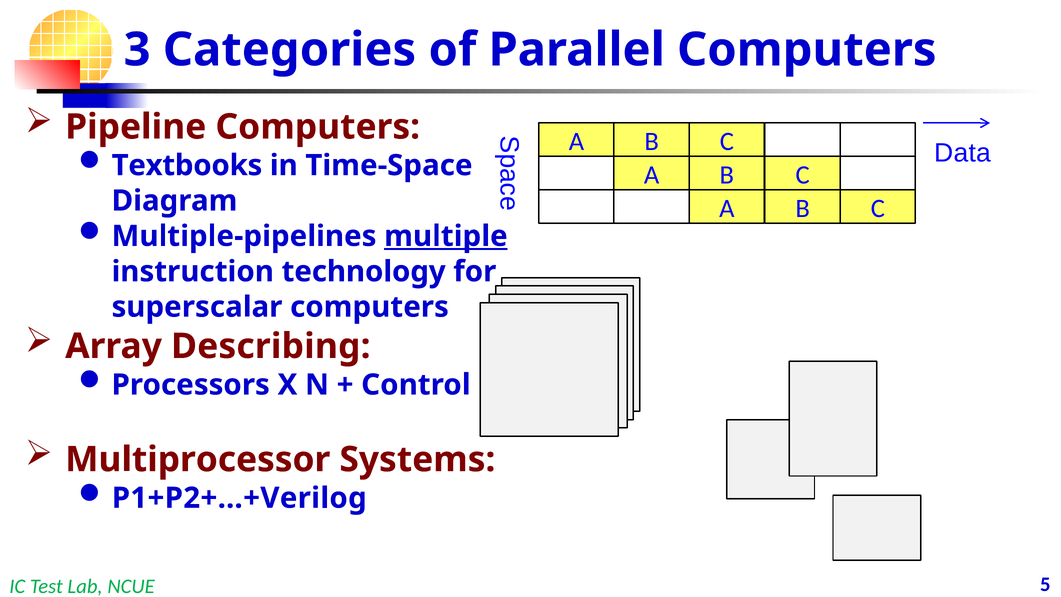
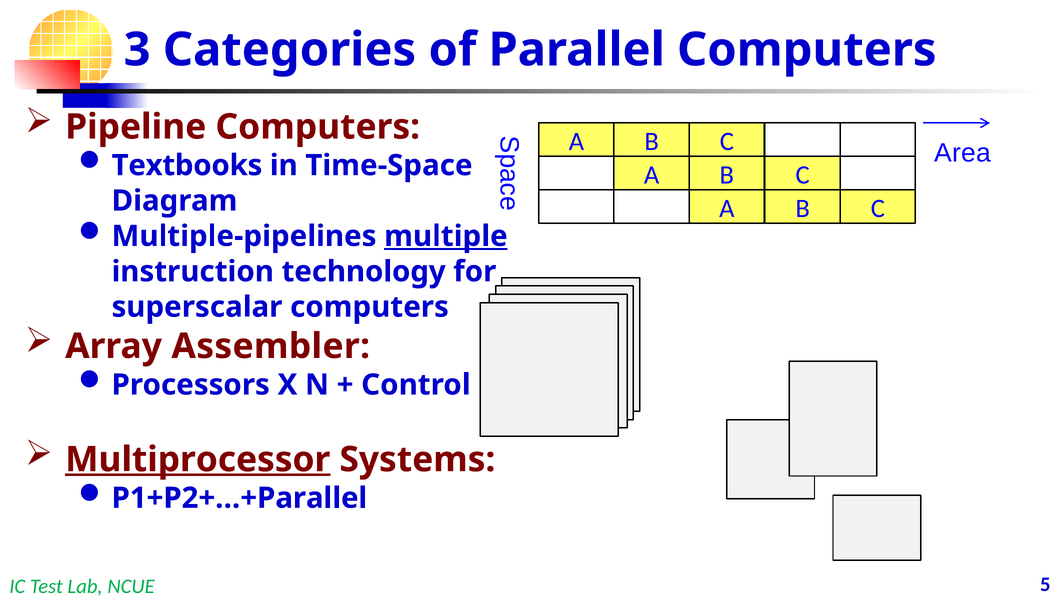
Data: Data -> Area (963, 153)
Describing: Describing -> Assembler (271, 346)
Multiprocessor underline: none -> present (198, 459)
P1+P2+…+Verilog: P1+P2+…+Verilog -> P1+P2+…+Parallel (239, 498)
